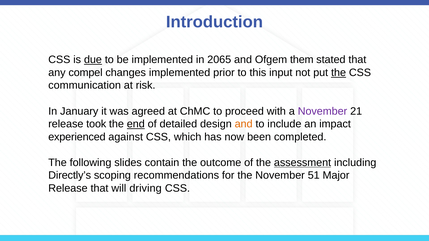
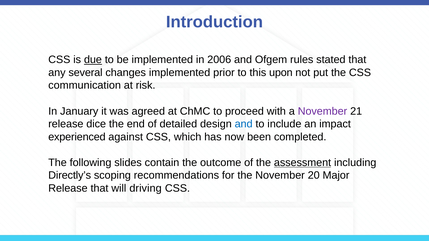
2065: 2065 -> 2006 (219, 60)
them: them -> rules (302, 60)
compel: compel -> several (86, 73)
input: input -> upon (281, 73)
the underline: present -> none (339, 73)
took: took -> dice (96, 124)
end underline: present -> none (136, 124)
and colour: orange -> blue (244, 124)
51: 51 -> 20 (314, 176)
